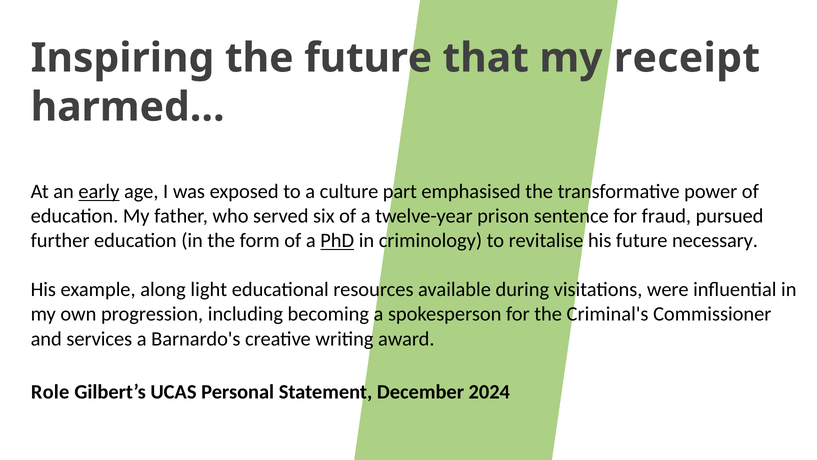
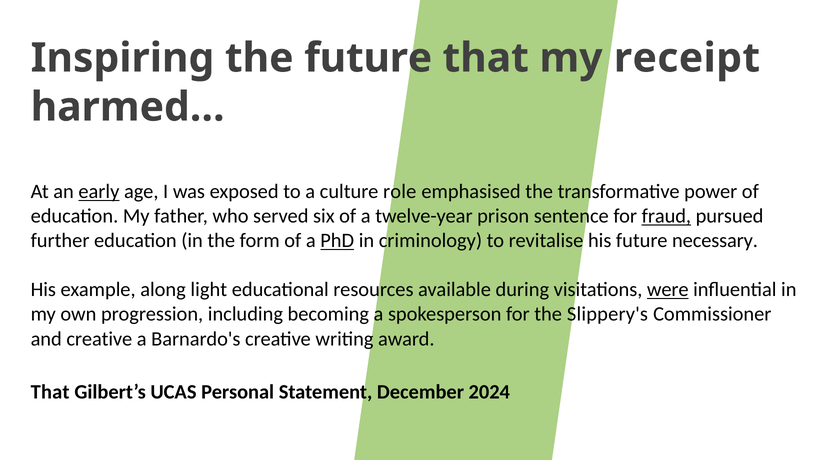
part: part -> role (400, 191)
fraud underline: none -> present (666, 216)
were underline: none -> present (668, 289)
Criminal's: Criminal's -> Slippery's (607, 314)
and services: services -> creative (99, 338)
Role: Role -> That (50, 392)
